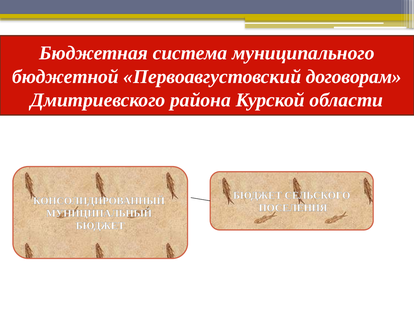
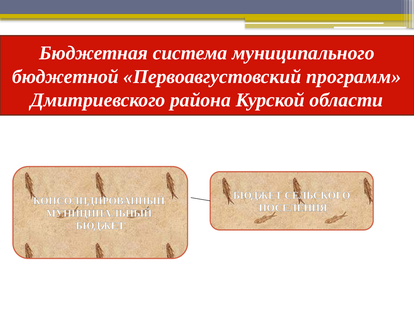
договорам: договорам -> программ (354, 77)
